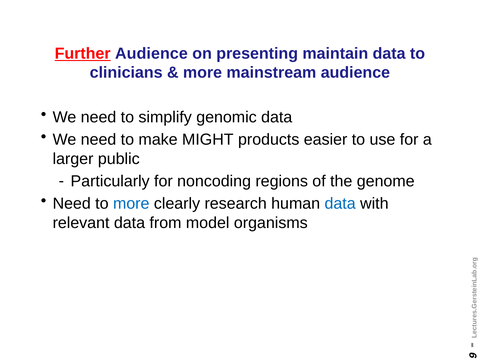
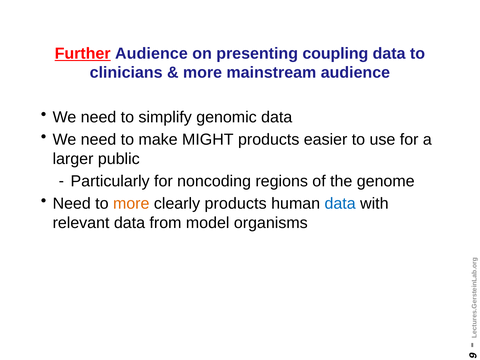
maintain: maintain -> coupling (335, 54)
more colour: blue -> orange (131, 204)
clearly research: research -> products (236, 204)
